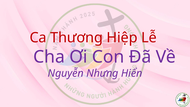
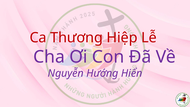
Nhưng: Nhưng -> Hướng (102, 73)
